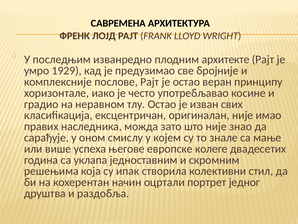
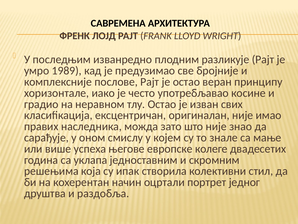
архитекте: архитекте -> разликује (226, 59)
1929: 1929 -> 1989 (67, 71)
